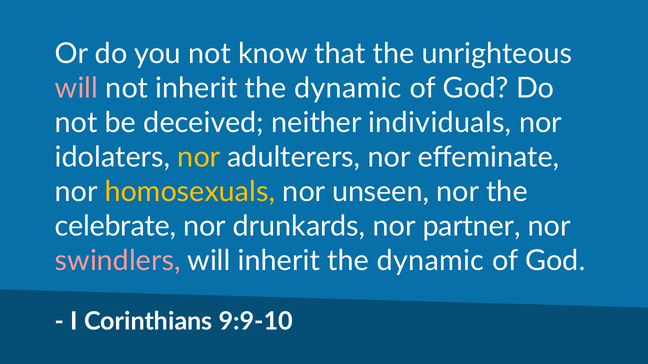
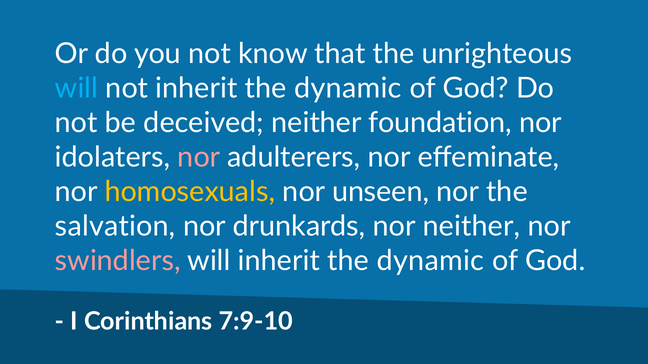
will colour: pink -> light blue (77, 88)
individuals: individuals -> foundation (440, 123)
nor colour: yellow -> pink (199, 158)
celebrate: celebrate -> salvation (115, 227)
nor partner: partner -> neither (471, 227)
9:9-10: 9:9-10 -> 7:9-10 (256, 322)
